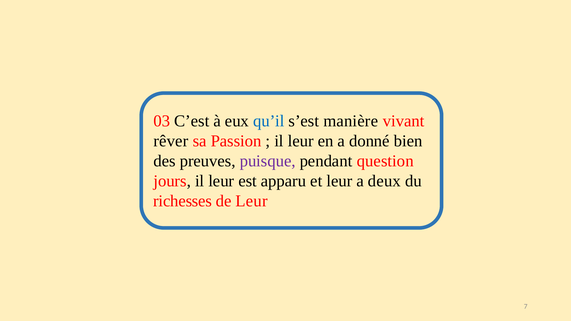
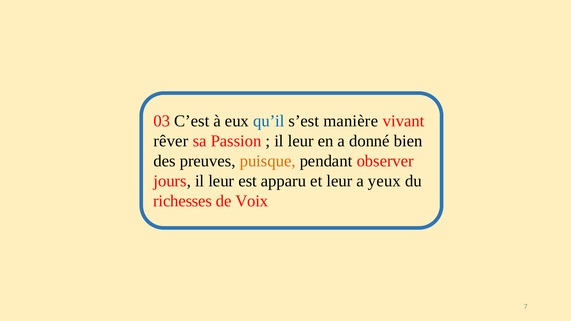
puisque colour: purple -> orange (268, 161)
question: question -> observer (385, 161)
deux: deux -> yeux (384, 181)
de Leur: Leur -> Voix (252, 201)
